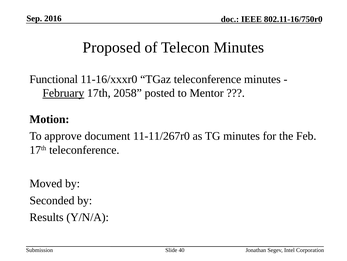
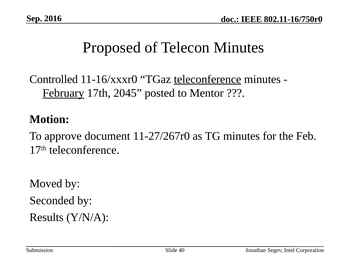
Functional: Functional -> Controlled (54, 79)
teleconference underline: none -> present (208, 79)
2058: 2058 -> 2045 (128, 93)
11-11/267r0: 11-11/267r0 -> 11-27/267r0 (161, 136)
